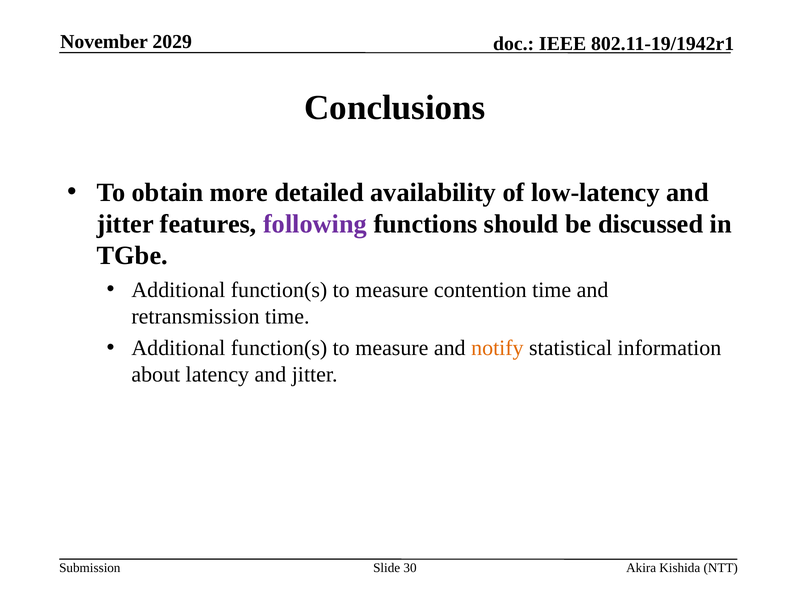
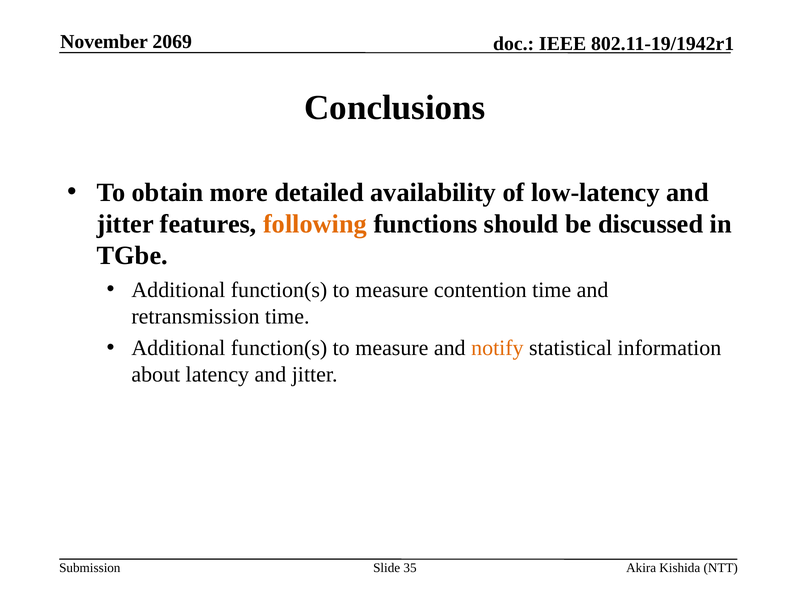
2029: 2029 -> 2069 (172, 42)
following colour: purple -> orange (315, 224)
30: 30 -> 35 (410, 568)
